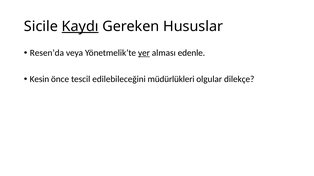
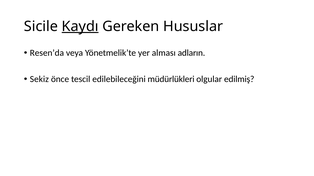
yer underline: present -> none (144, 53)
edenle: edenle -> adların (191, 53)
Kesin: Kesin -> Sekiz (39, 79)
dilekçe: dilekçe -> edilmiş (239, 79)
